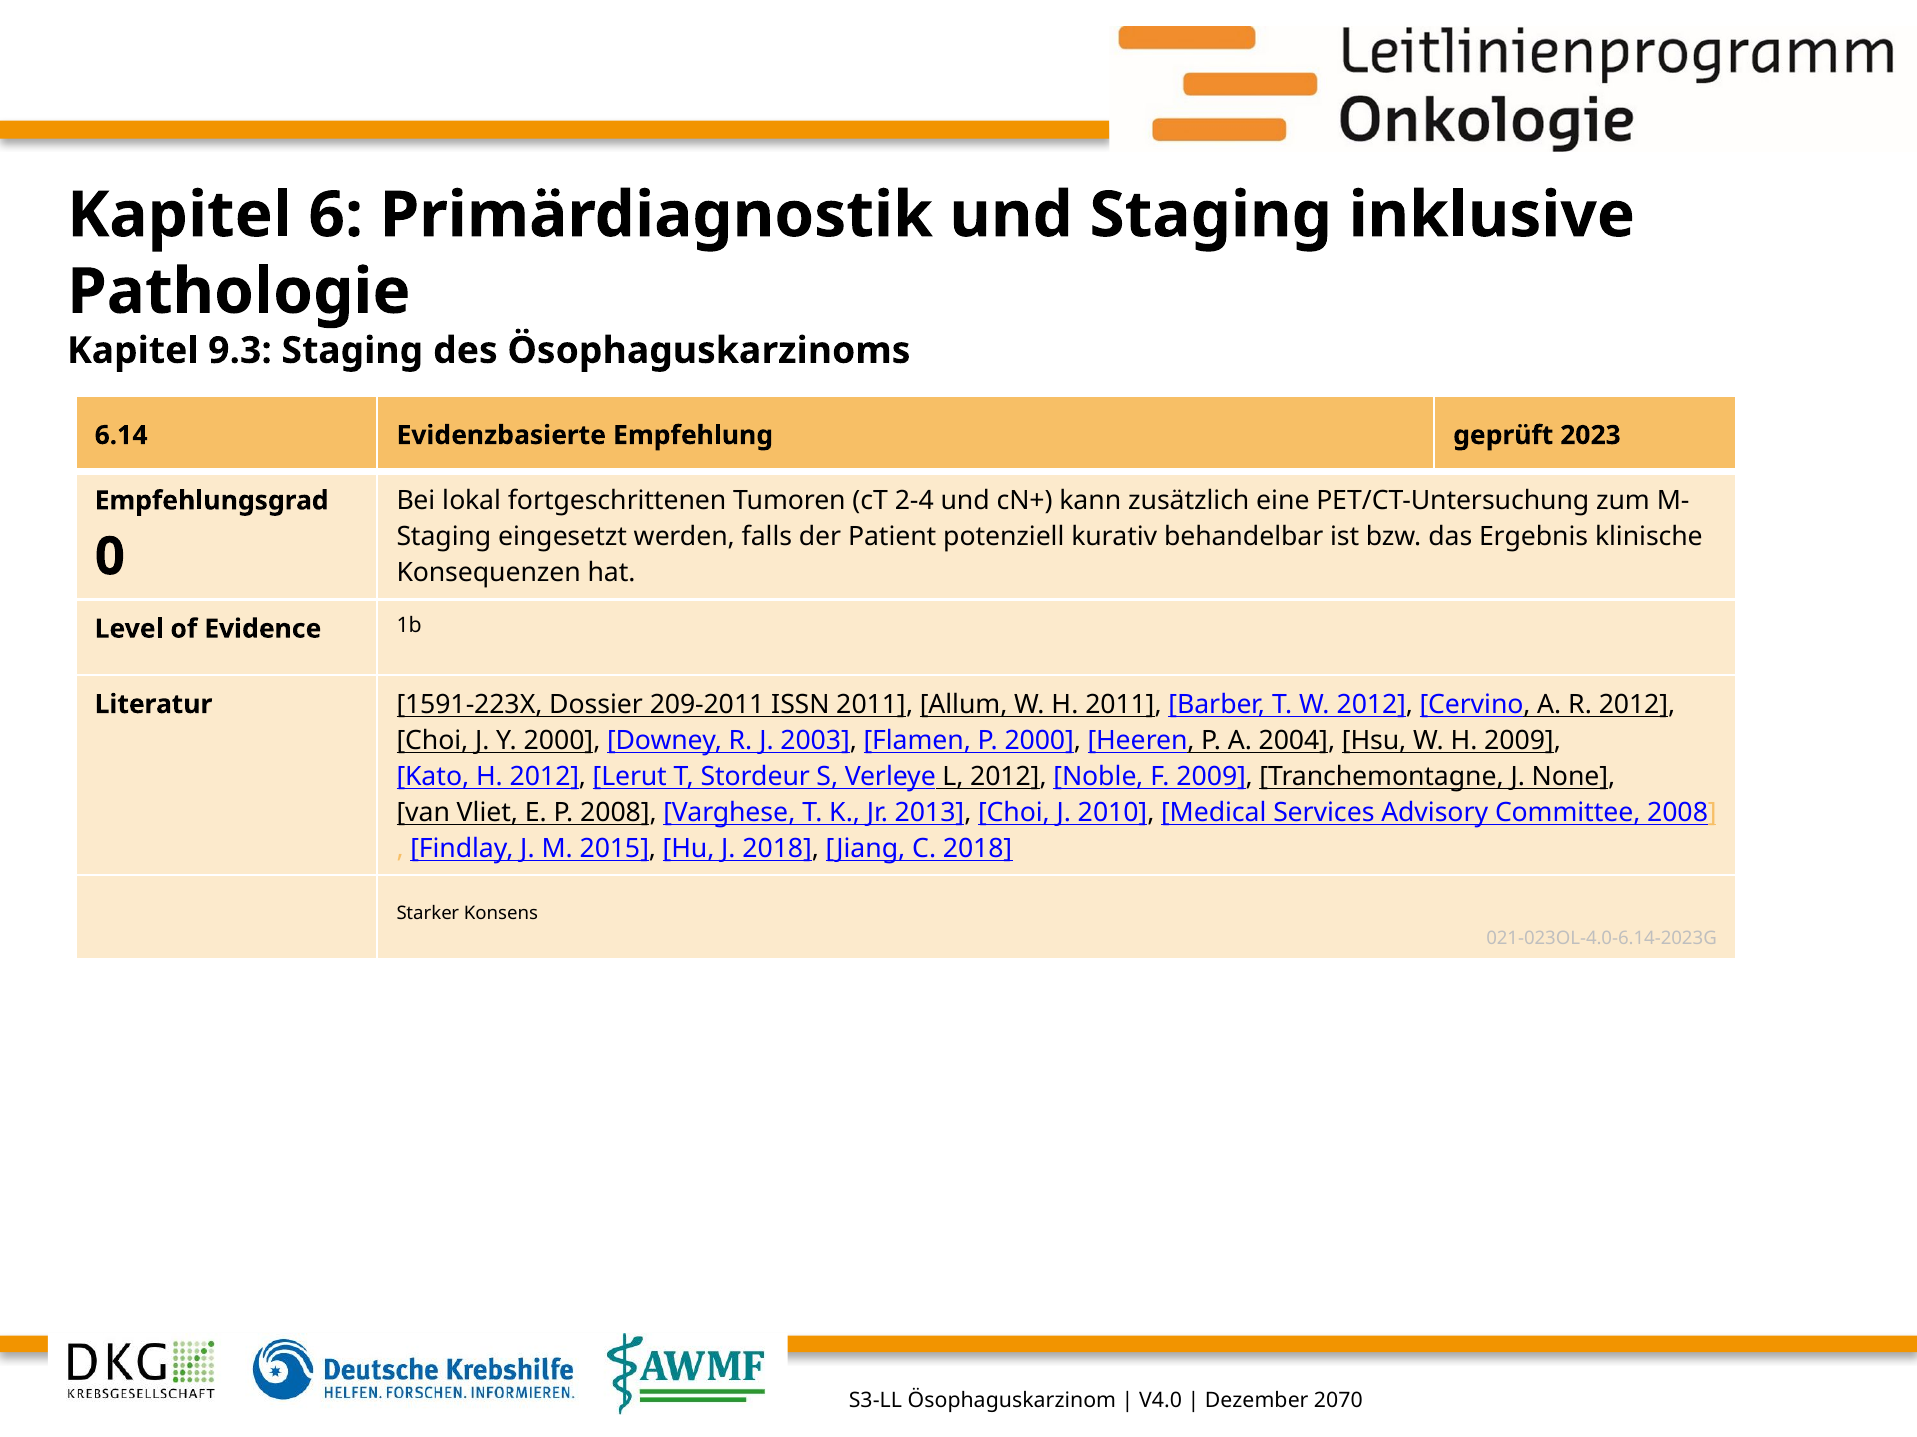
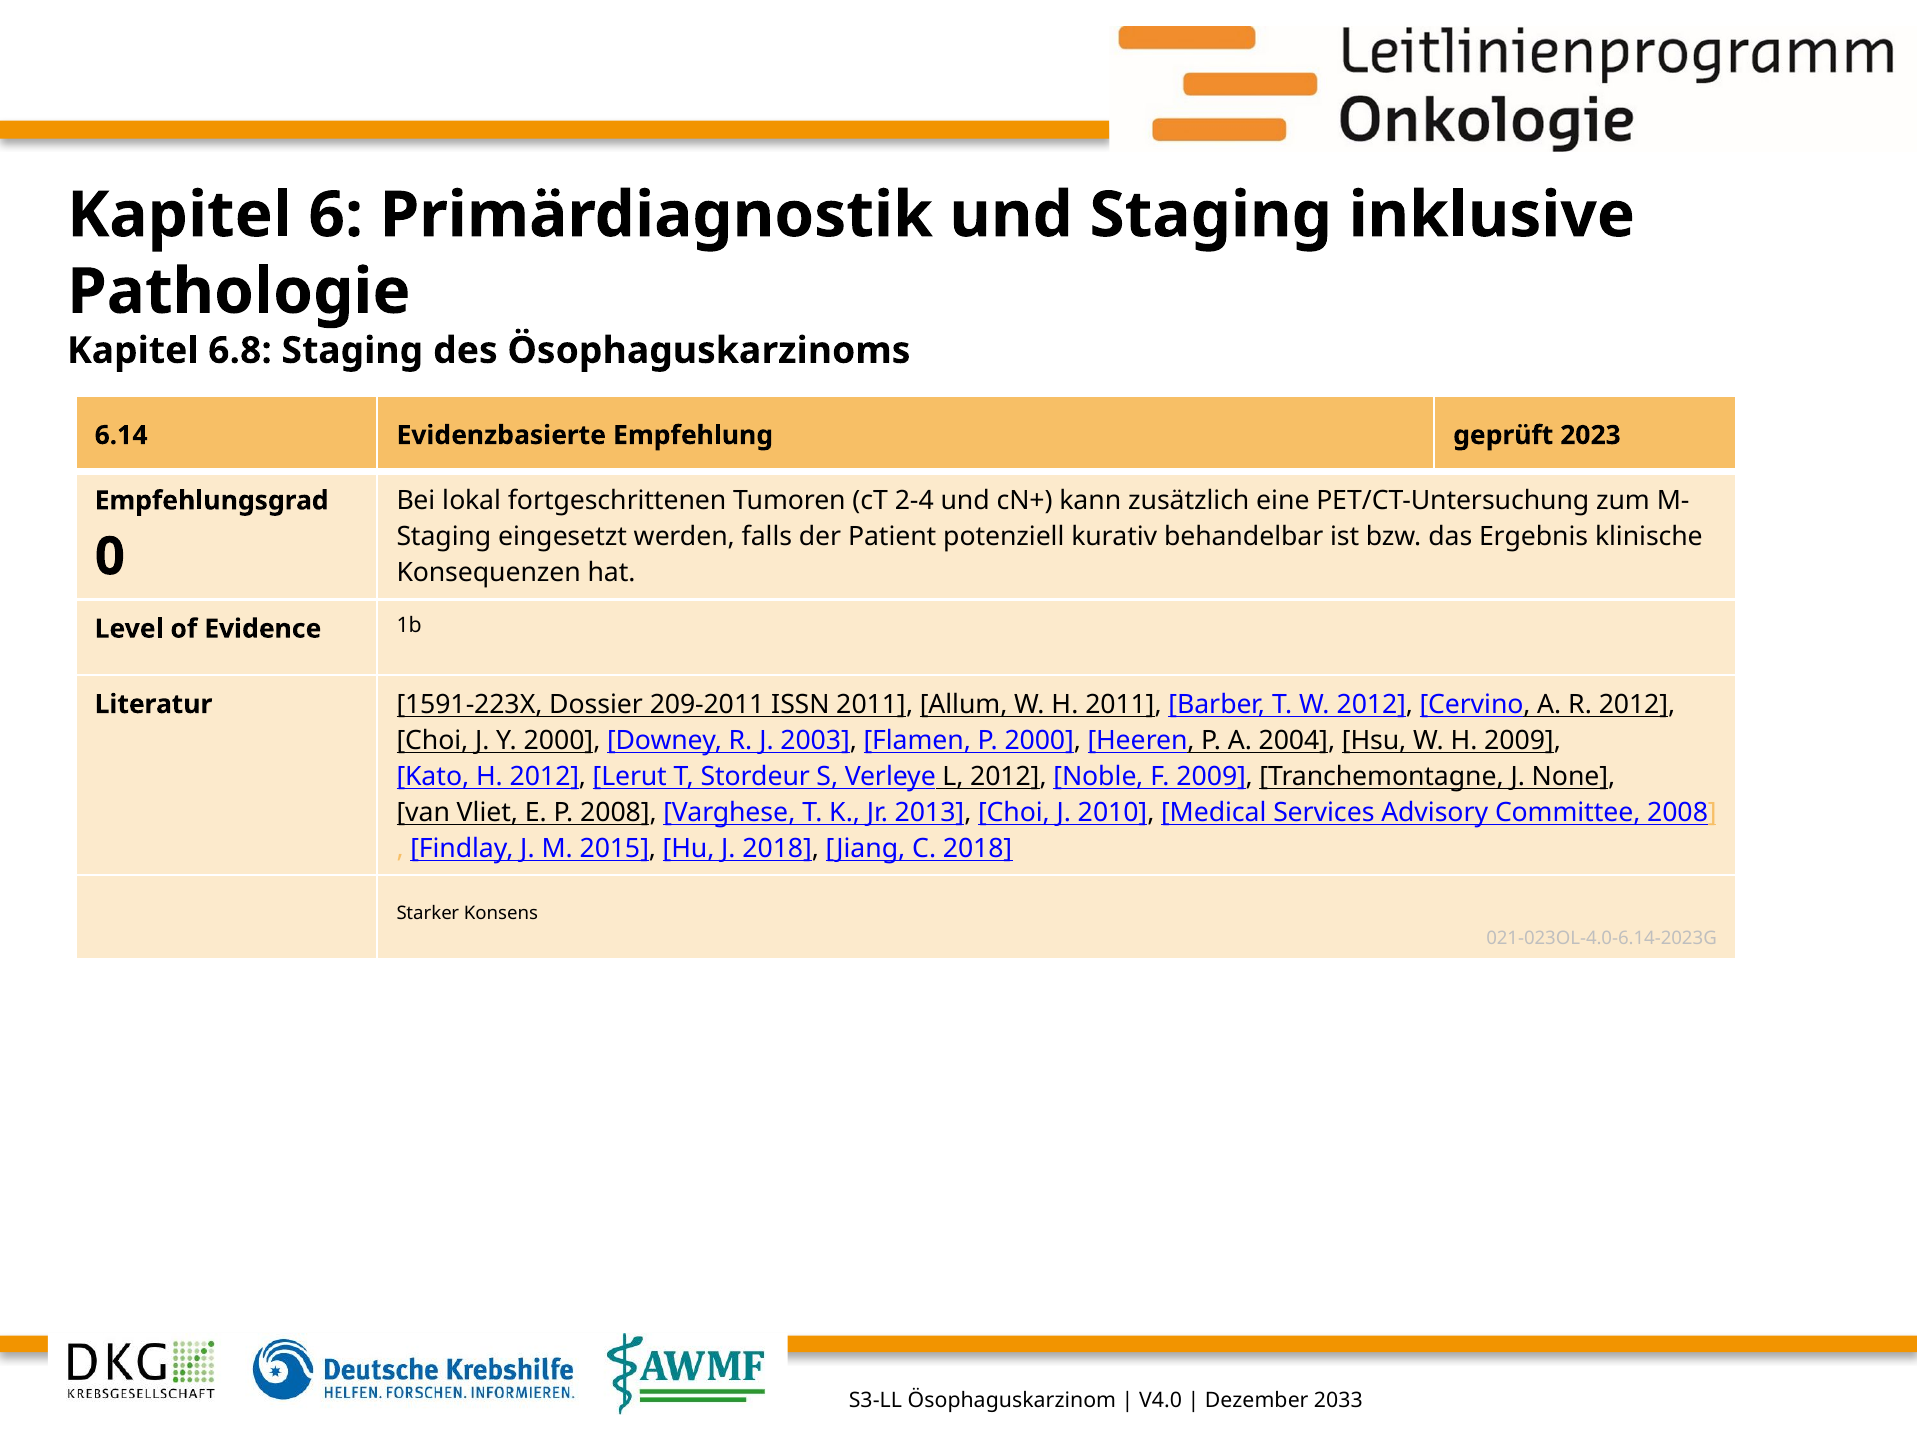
9.3: 9.3 -> 6.8 (240, 351)
2070: 2070 -> 2033 (1338, 1401)
